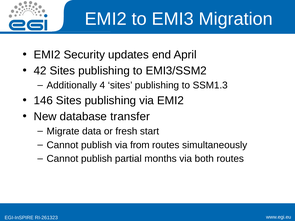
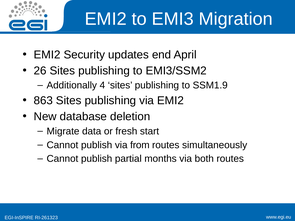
42: 42 -> 26 (40, 71)
SSM1.3: SSM1.3 -> SSM1.9 (210, 85)
146: 146 -> 863 (43, 101)
transfer: transfer -> deletion (130, 117)
